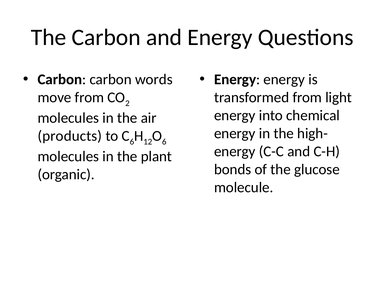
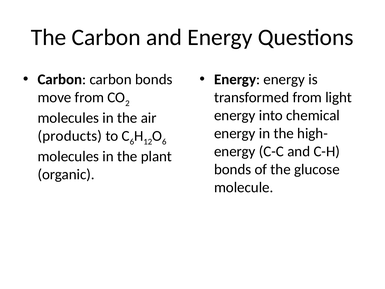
carbon words: words -> bonds (154, 79)
